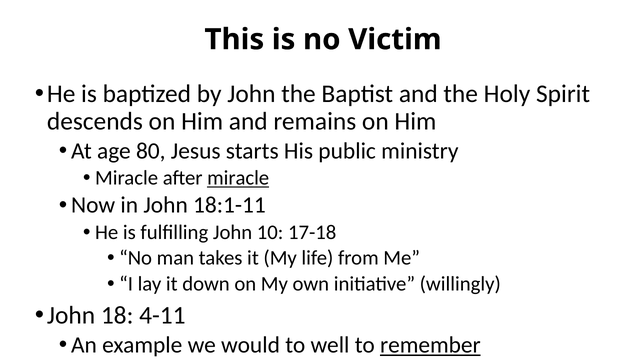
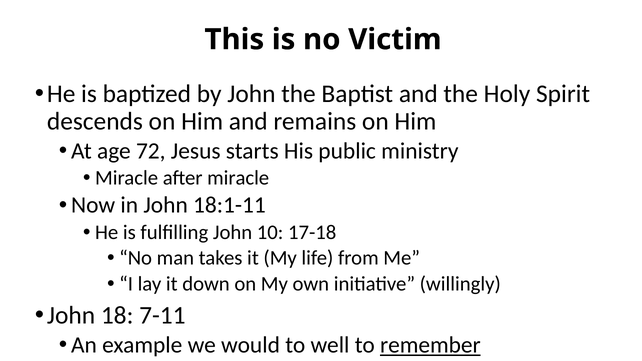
80: 80 -> 72 (151, 151)
miracle underline: present -> none (238, 178)
4-11: 4-11 -> 7-11 (162, 316)
